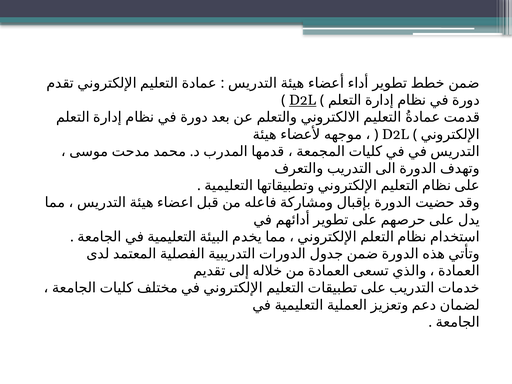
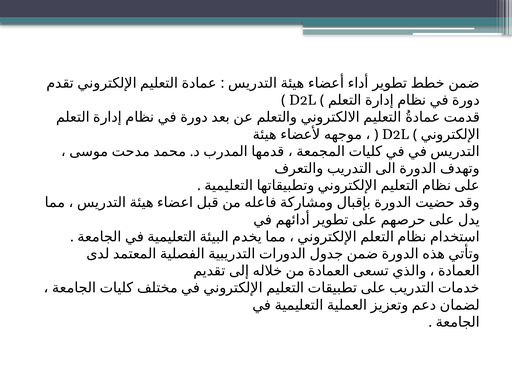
D2L underline: present -> none (303, 100)
